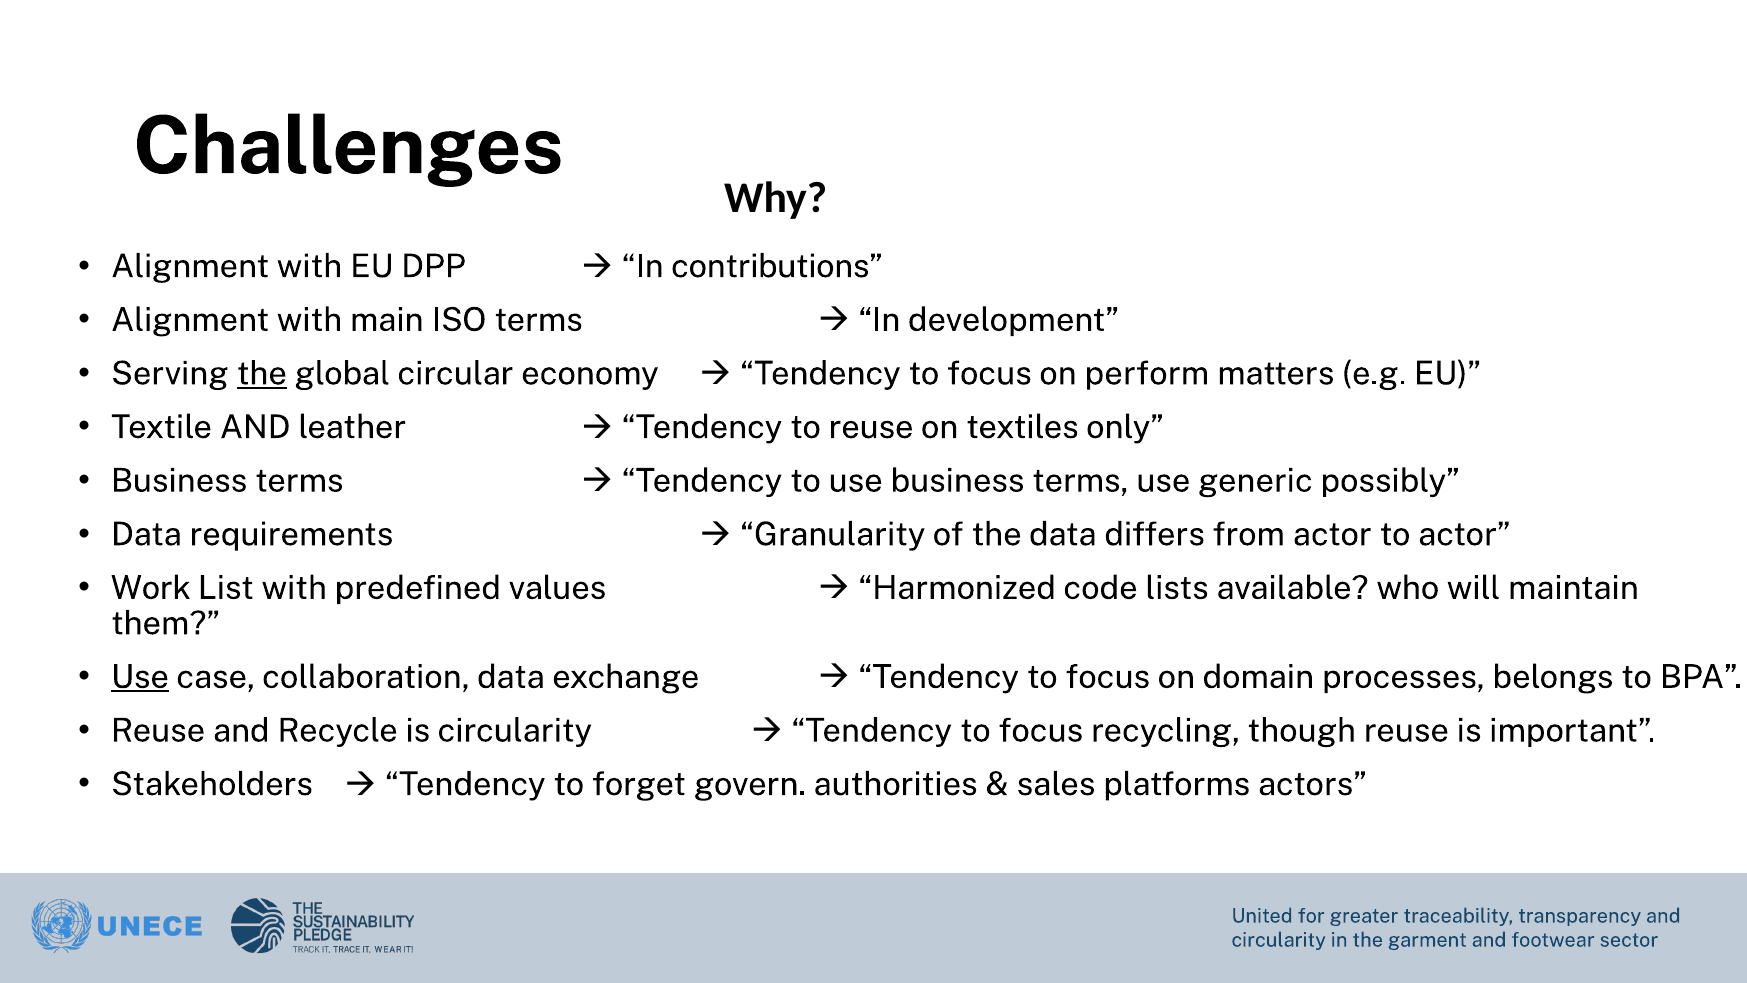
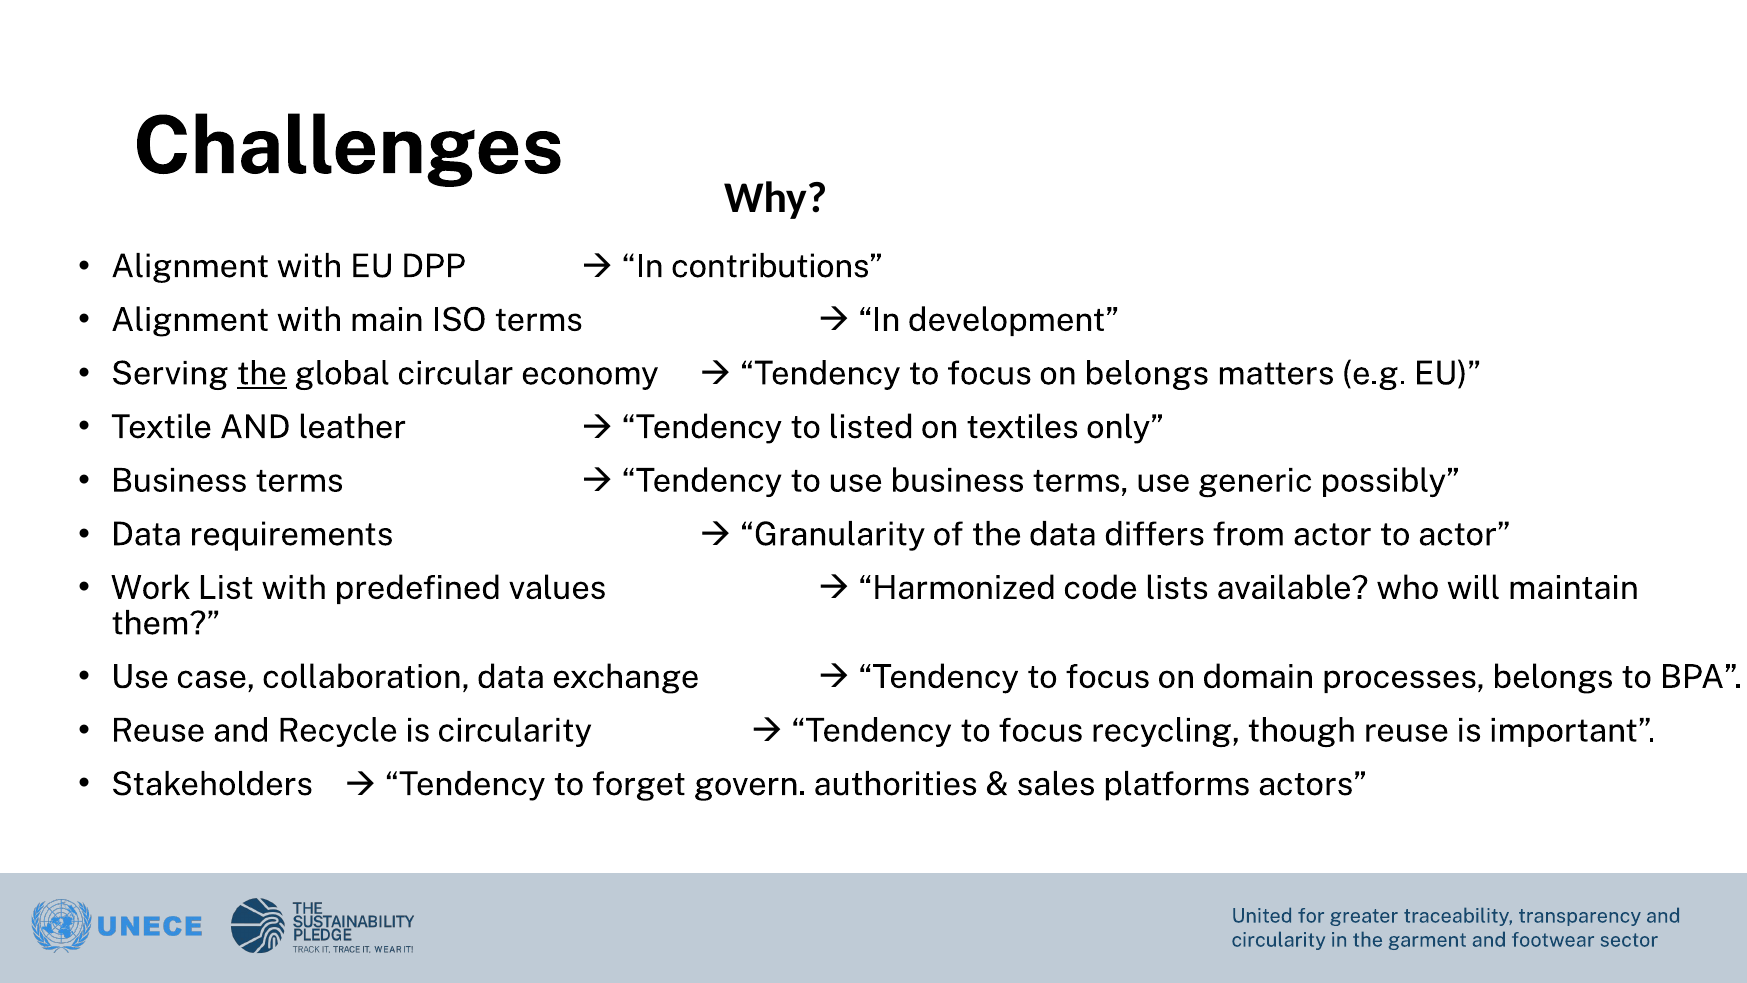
on perform: perform -> belongs (1147, 373)
to reuse: reuse -> listed (871, 427)
Use underline: present -> none (140, 677)
